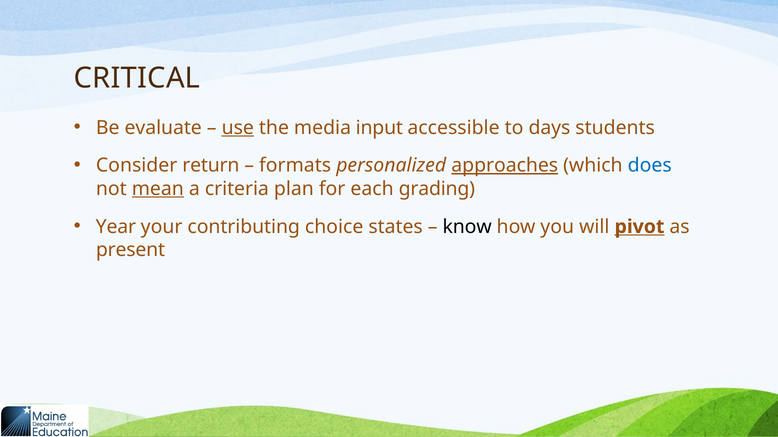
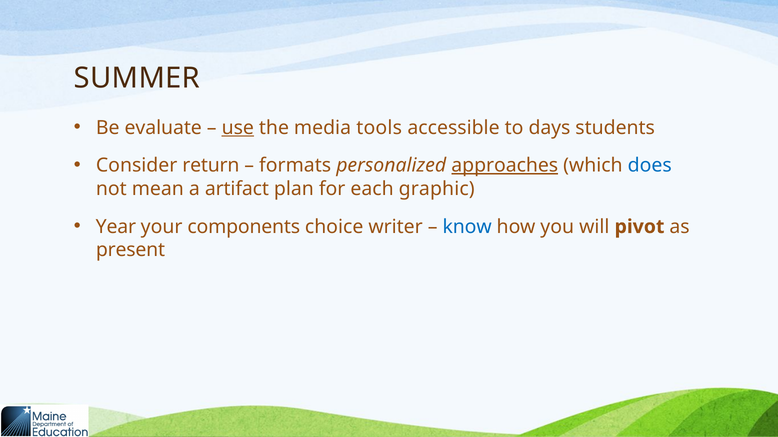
CRITICAL: CRITICAL -> SUMMER (137, 78)
input: input -> tools (379, 128)
mean underline: present -> none (158, 189)
criteria: criteria -> artifact (237, 189)
grading: grading -> graphic (437, 189)
contributing: contributing -> components (244, 227)
states: states -> writer (396, 227)
know colour: black -> blue (467, 227)
pivot underline: present -> none (639, 227)
